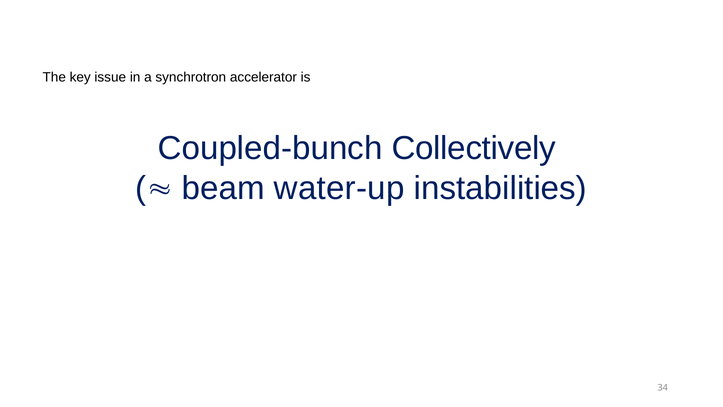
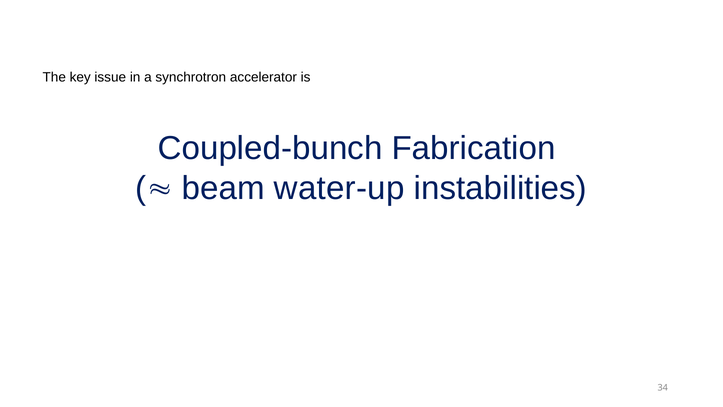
Collectively: Collectively -> Fabrication (474, 148)
